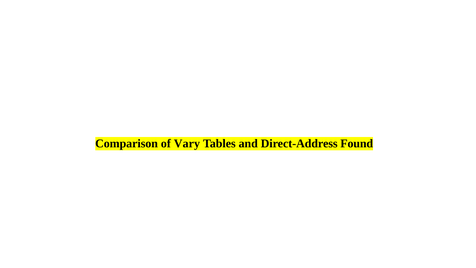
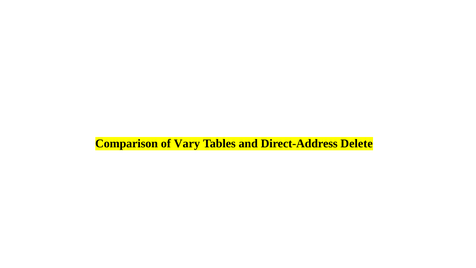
Found: Found -> Delete (357, 144)
